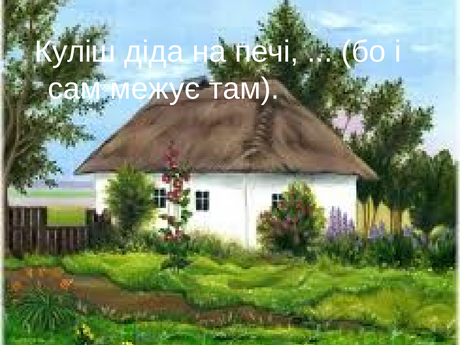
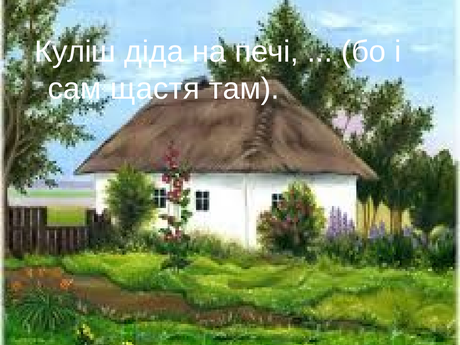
межує: межує -> щастя (155, 89)
